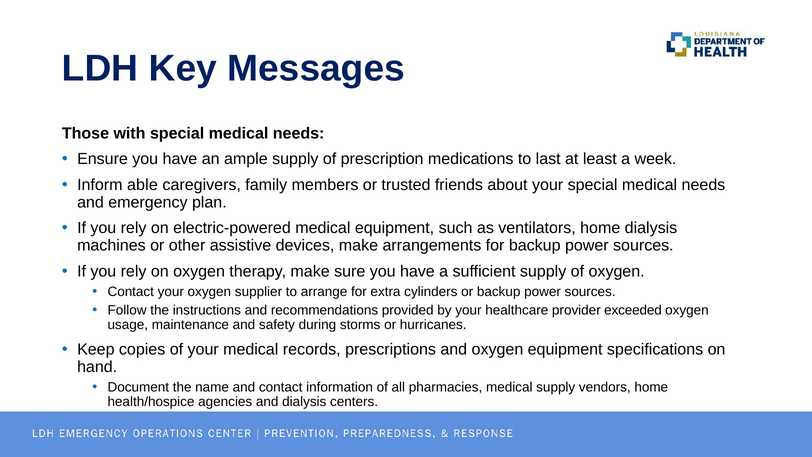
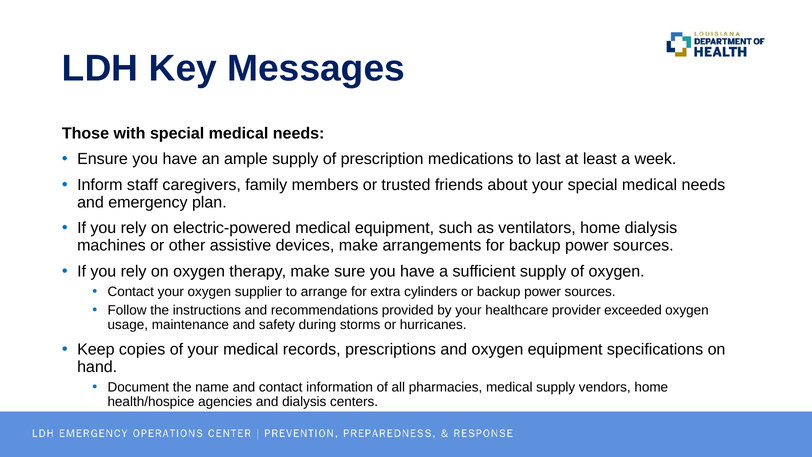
able: able -> staff (142, 185)
